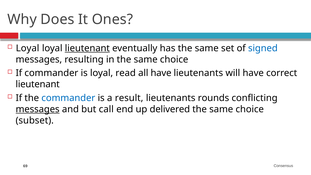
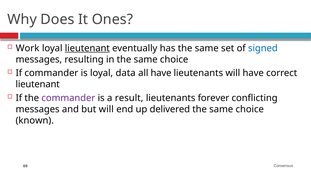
Loyal: Loyal -> Work (28, 48)
read: read -> data (126, 73)
commander colour: blue -> purple (68, 98)
rounds: rounds -> forever (214, 98)
messages underline: present -> none (38, 109)
but call: call -> will (106, 109)
subset: subset -> known (35, 120)
